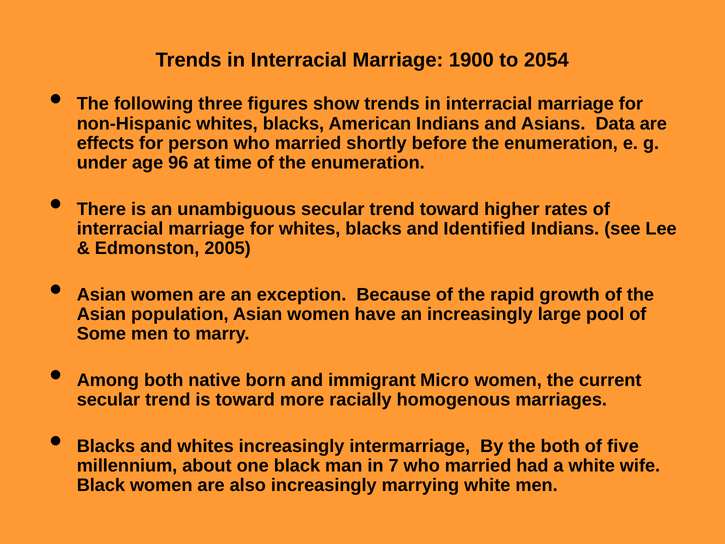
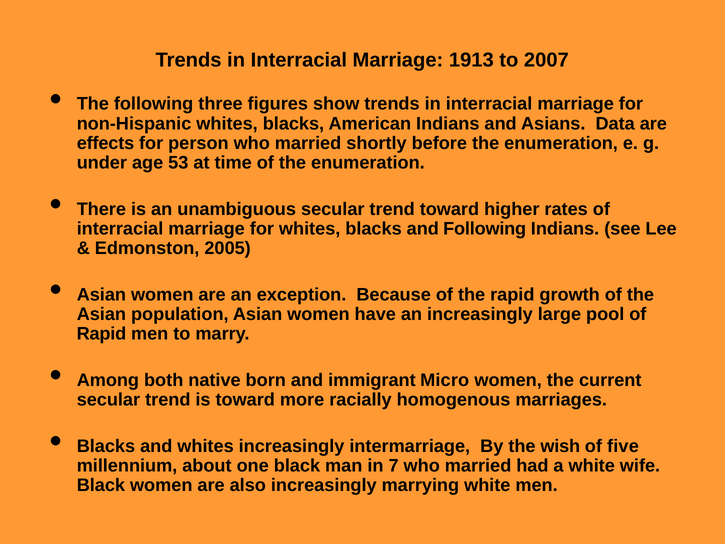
1900: 1900 -> 1913 (471, 60)
2054: 2054 -> 2007 (546, 60)
96: 96 -> 53 (178, 163)
and Identified: Identified -> Following (485, 229)
Some: Some -> Rapid (101, 334)
the both: both -> wish (560, 446)
